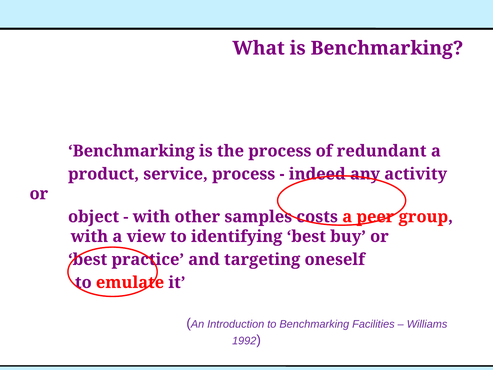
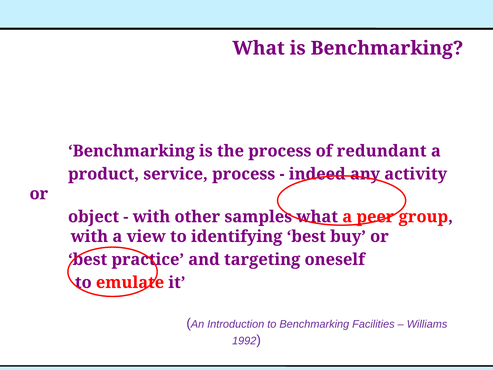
samples costs: costs -> what (317, 217)
